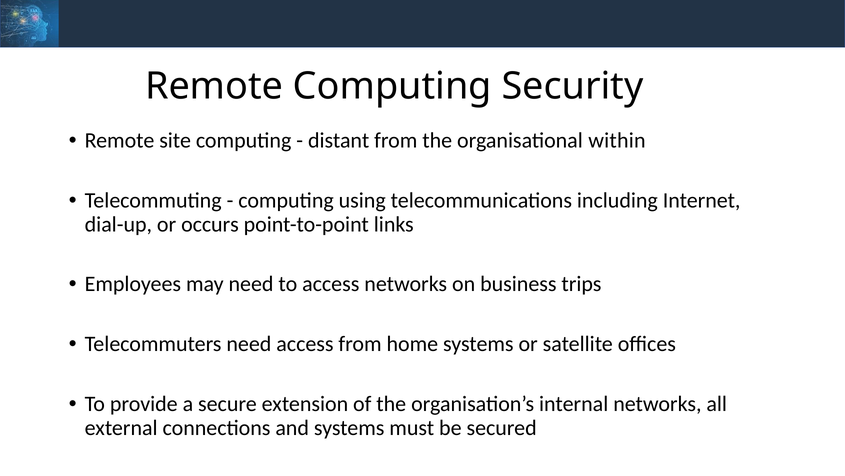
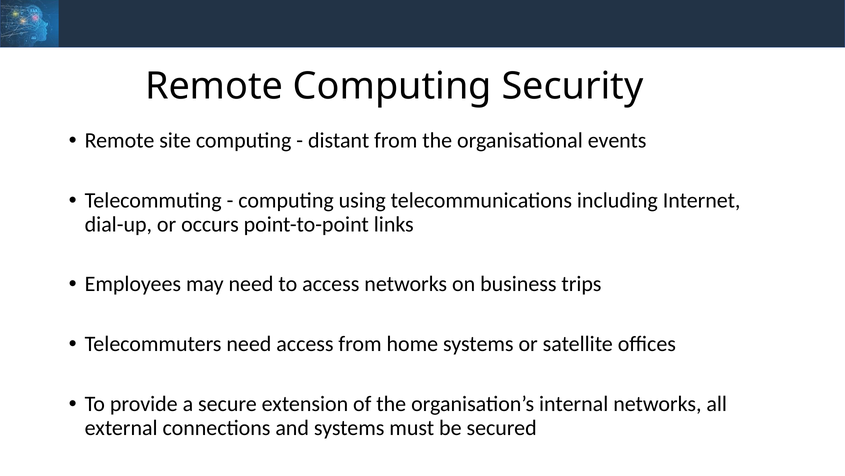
within: within -> events (617, 140)
